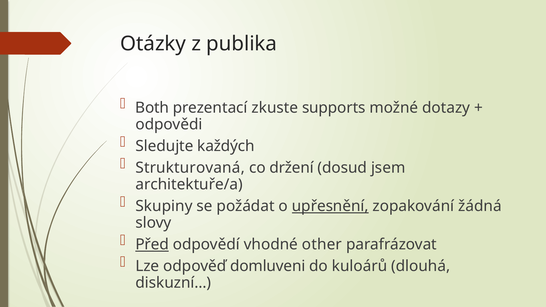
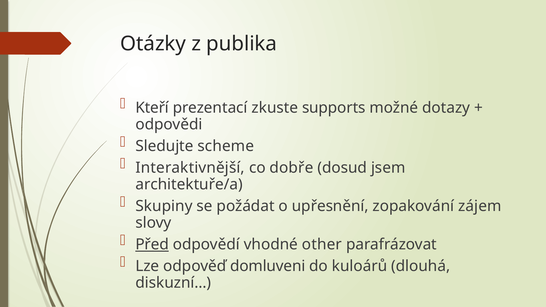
Both: Both -> Kteří (152, 108)
každých: každých -> scheme (226, 146)
Strukturovaná: Strukturovaná -> Interaktivnější (190, 168)
držení: držení -> dobře (291, 168)
upřesnění underline: present -> none (330, 206)
žádná: žádná -> zájem (480, 206)
